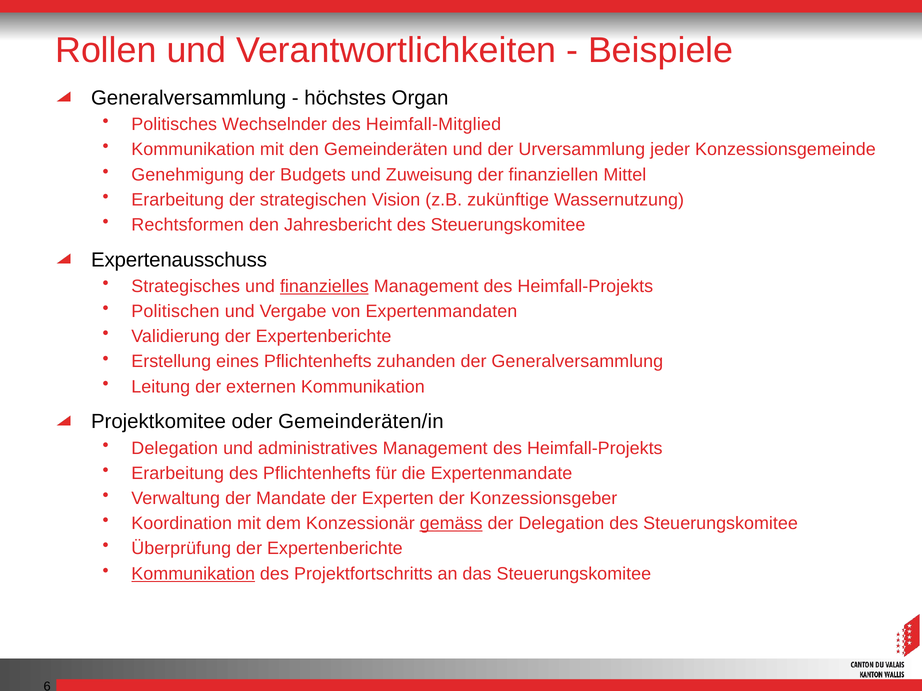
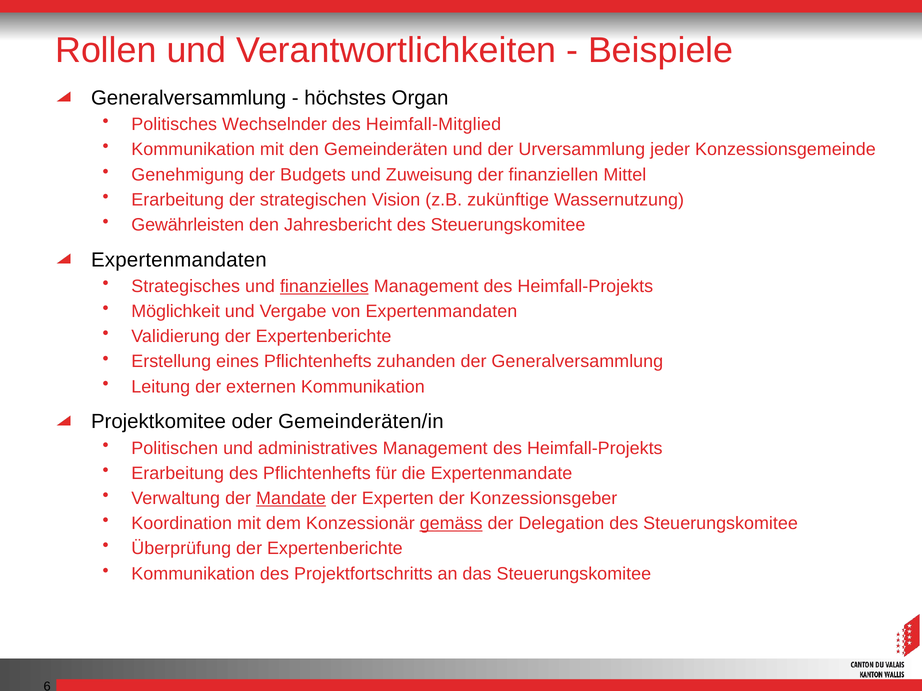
Rechtsformen: Rechtsformen -> Gewährleisten (188, 225)
Expertenausschuss: Expertenausschuss -> Expertenmandaten (179, 260)
Politischen: Politischen -> Möglichkeit (176, 312)
Delegation: Delegation -> Politischen (175, 448)
Mandate underline: none -> present (291, 499)
Kommunikation underline: present -> none (193, 574)
